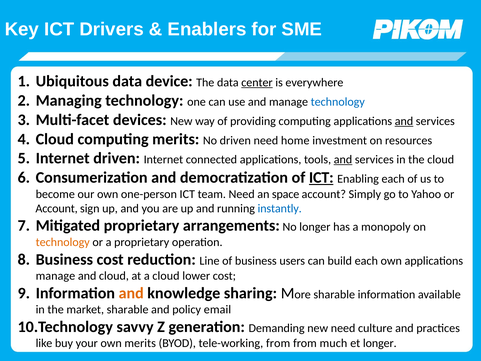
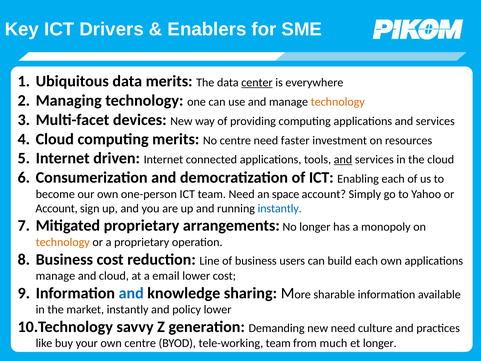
data device: device -> merits (169, 81)
technology colour: blue -> orange (338, 102)
and underline: present -> none (404, 121)
No driven: driven -> centre (235, 140)
home: home -> faster (295, 140)
ICT underline: present -> none (321, 177)
a cloud: cloud -> email (166, 276)
and colour: orange -> blue (131, 293)
market sharable: sharable -> instantly (128, 309)
policy email: email -> lower (218, 309)
own merits: merits -> centre (140, 343)
tele-working from: from -> team (278, 343)
